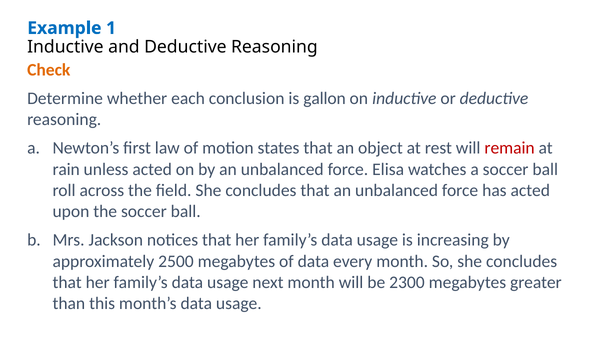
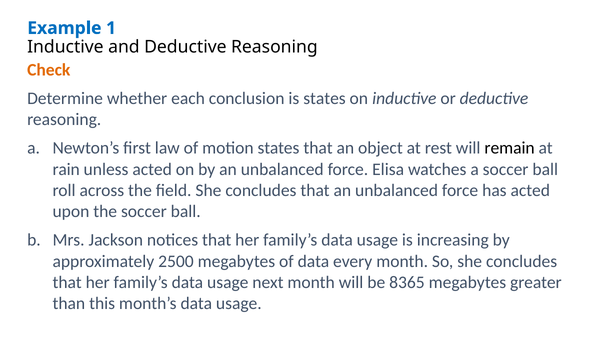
is gallon: gallon -> states (324, 98)
remain colour: red -> black (510, 148)
2300: 2300 -> 8365 (407, 282)
